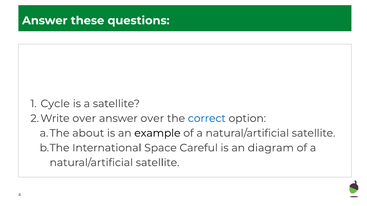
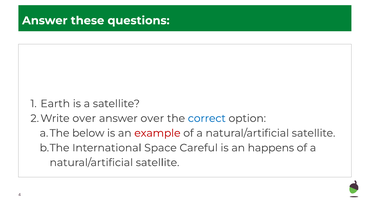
Cycle: Cycle -> Earth (55, 104)
about: about -> below (88, 133)
example colour: black -> red (157, 133)
diagram: diagram -> happens (271, 148)
